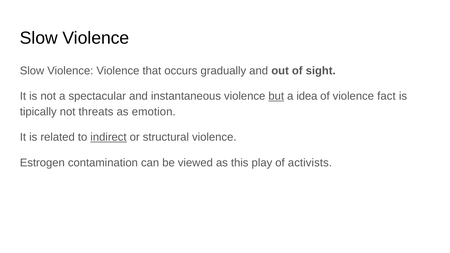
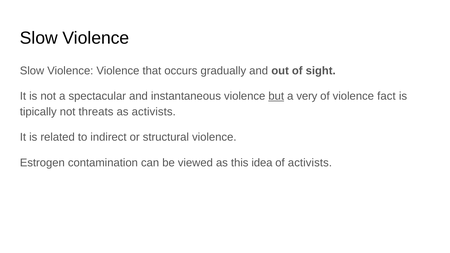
idea: idea -> very (307, 96)
as emotion: emotion -> activists (154, 112)
indirect underline: present -> none (108, 137)
play: play -> idea (262, 163)
